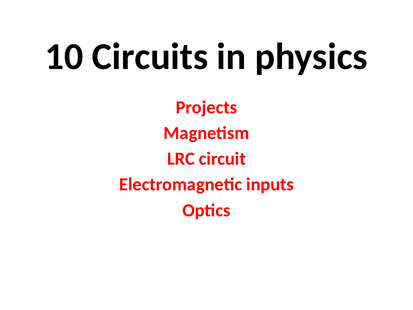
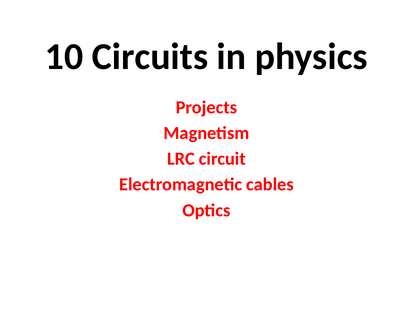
inputs: inputs -> cables (270, 184)
